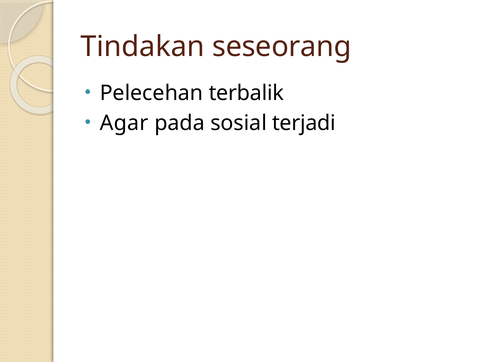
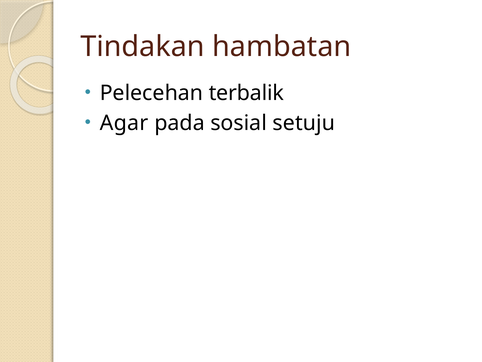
seseorang: seseorang -> hambatan (282, 47)
terjadi: terjadi -> setuju (304, 123)
